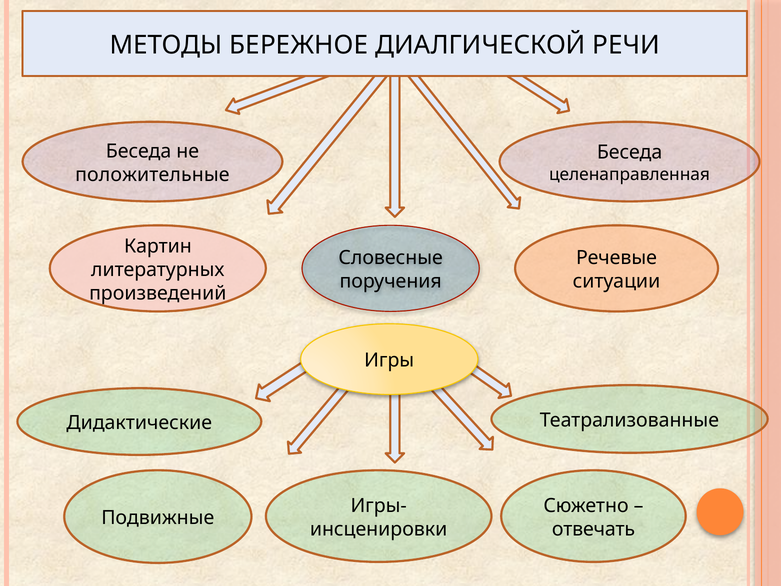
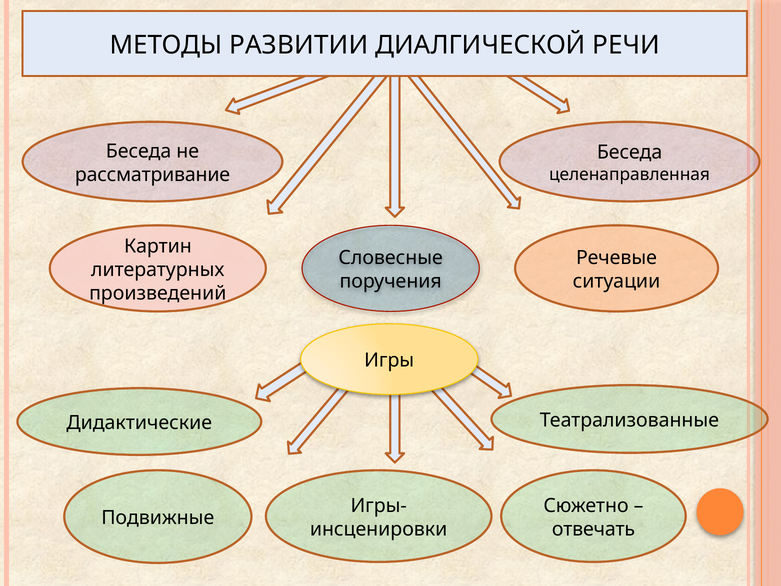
БЕРЕЖНОЕ: БЕРЕЖНОЕ -> РАЗВИТИИ (299, 45)
положительные: положительные -> рассматривание (153, 175)
